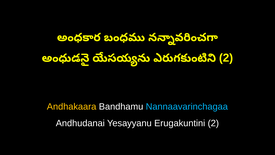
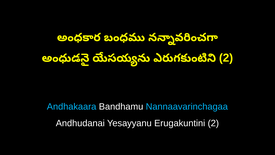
Andhakaara colour: yellow -> light blue (72, 107)
